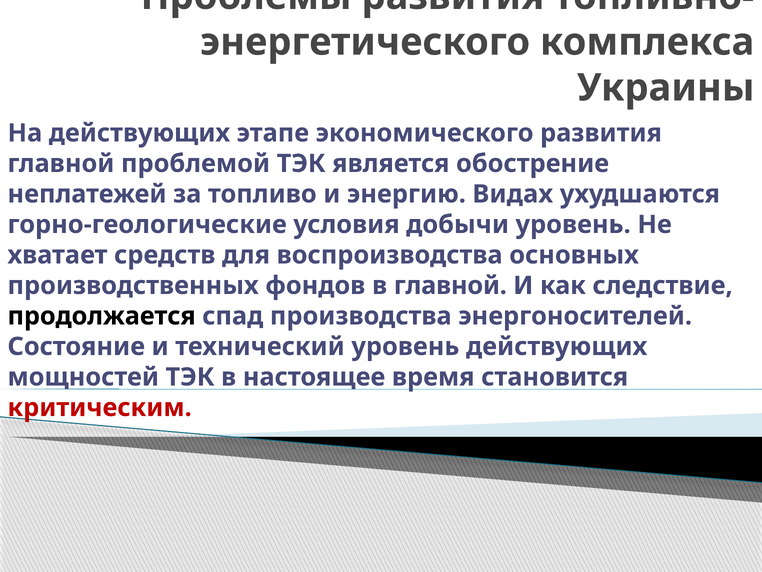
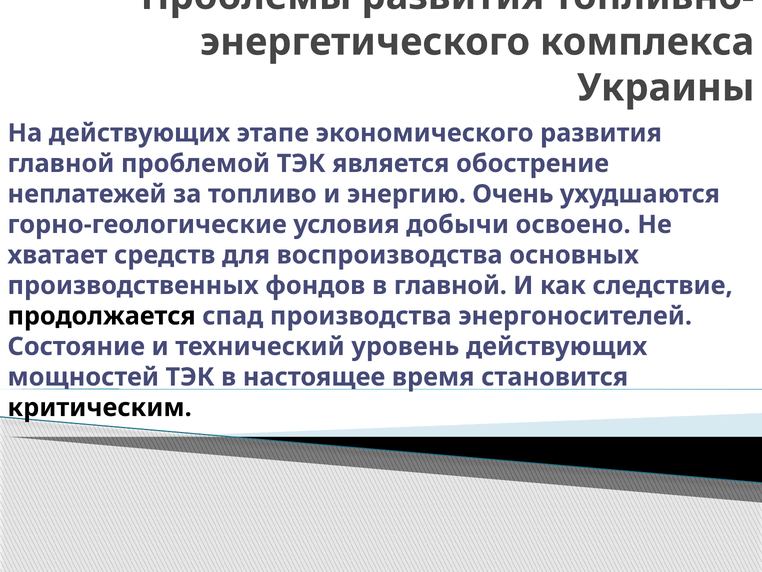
Видах: Видах -> Очень (513, 194)
добычи уровень: уровень -> освоено (573, 224)
критическим colour: red -> black (100, 407)
